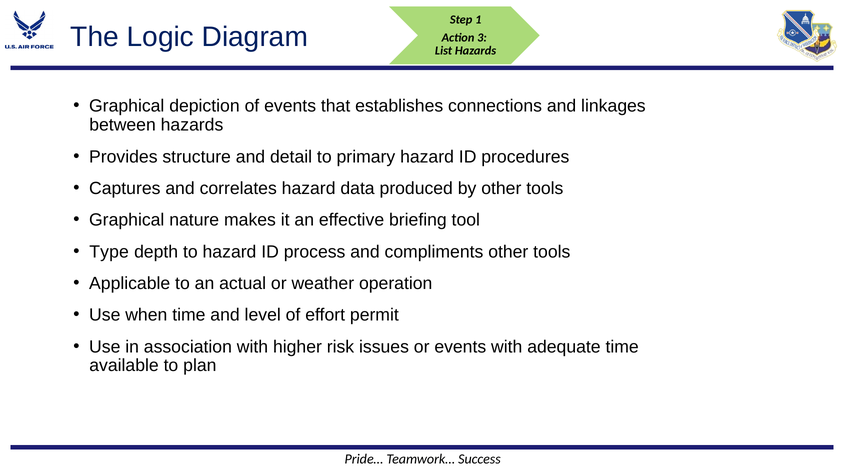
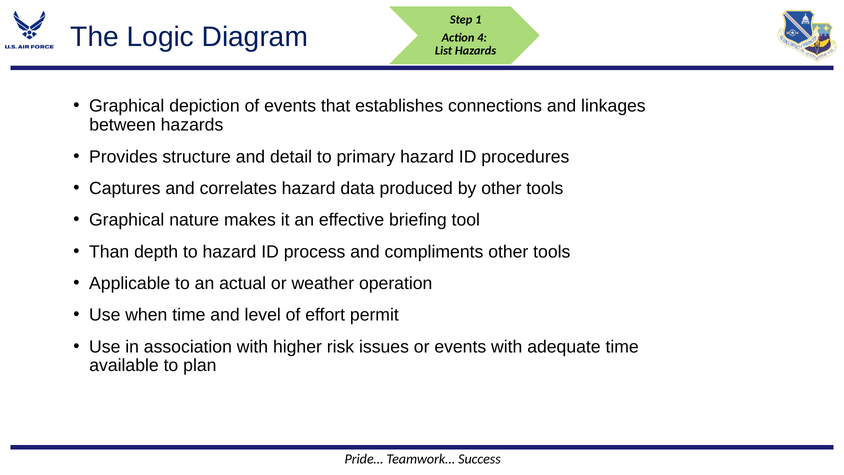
3: 3 -> 4 (482, 37)
Type: Type -> Than (109, 252)
